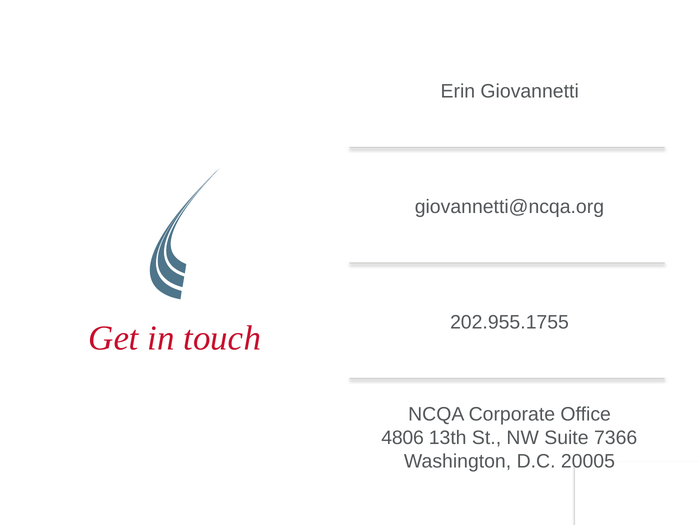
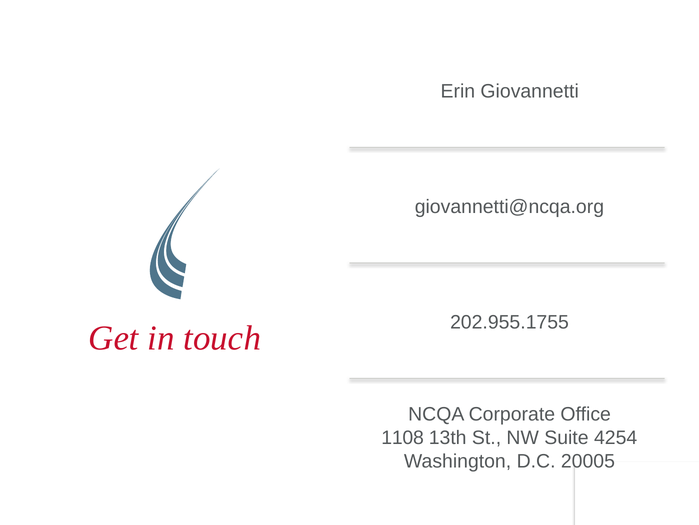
4806: 4806 -> 1108 (403, 437)
7366: 7366 -> 4254 (616, 437)
